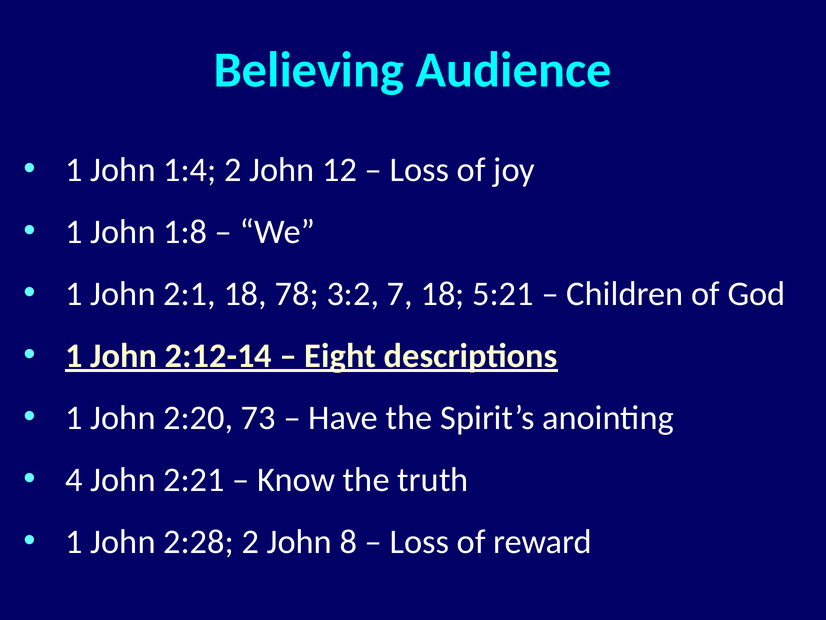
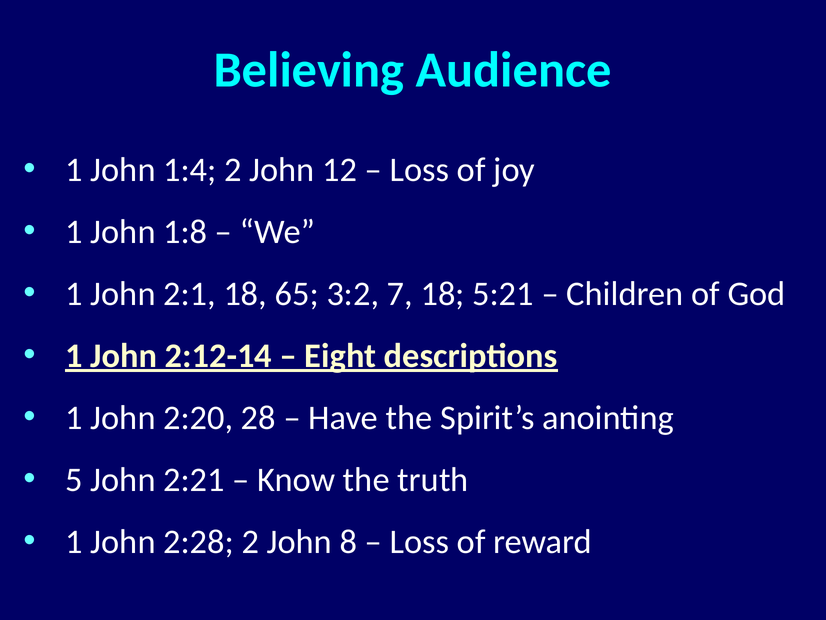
78: 78 -> 65 (297, 293)
73: 73 -> 28 (258, 417)
4: 4 -> 5 (74, 479)
